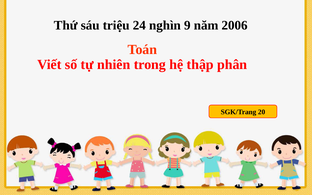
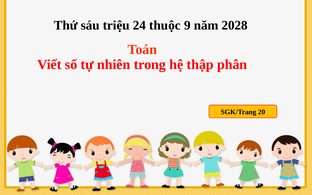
nghìn: nghìn -> thuộc (165, 25)
2006: 2006 -> 2028 (235, 25)
